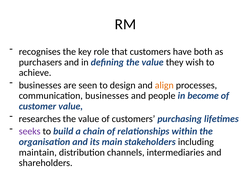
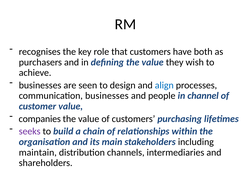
align colour: orange -> blue (164, 85)
become: become -> channel (203, 96)
researches: researches -> companies (40, 119)
